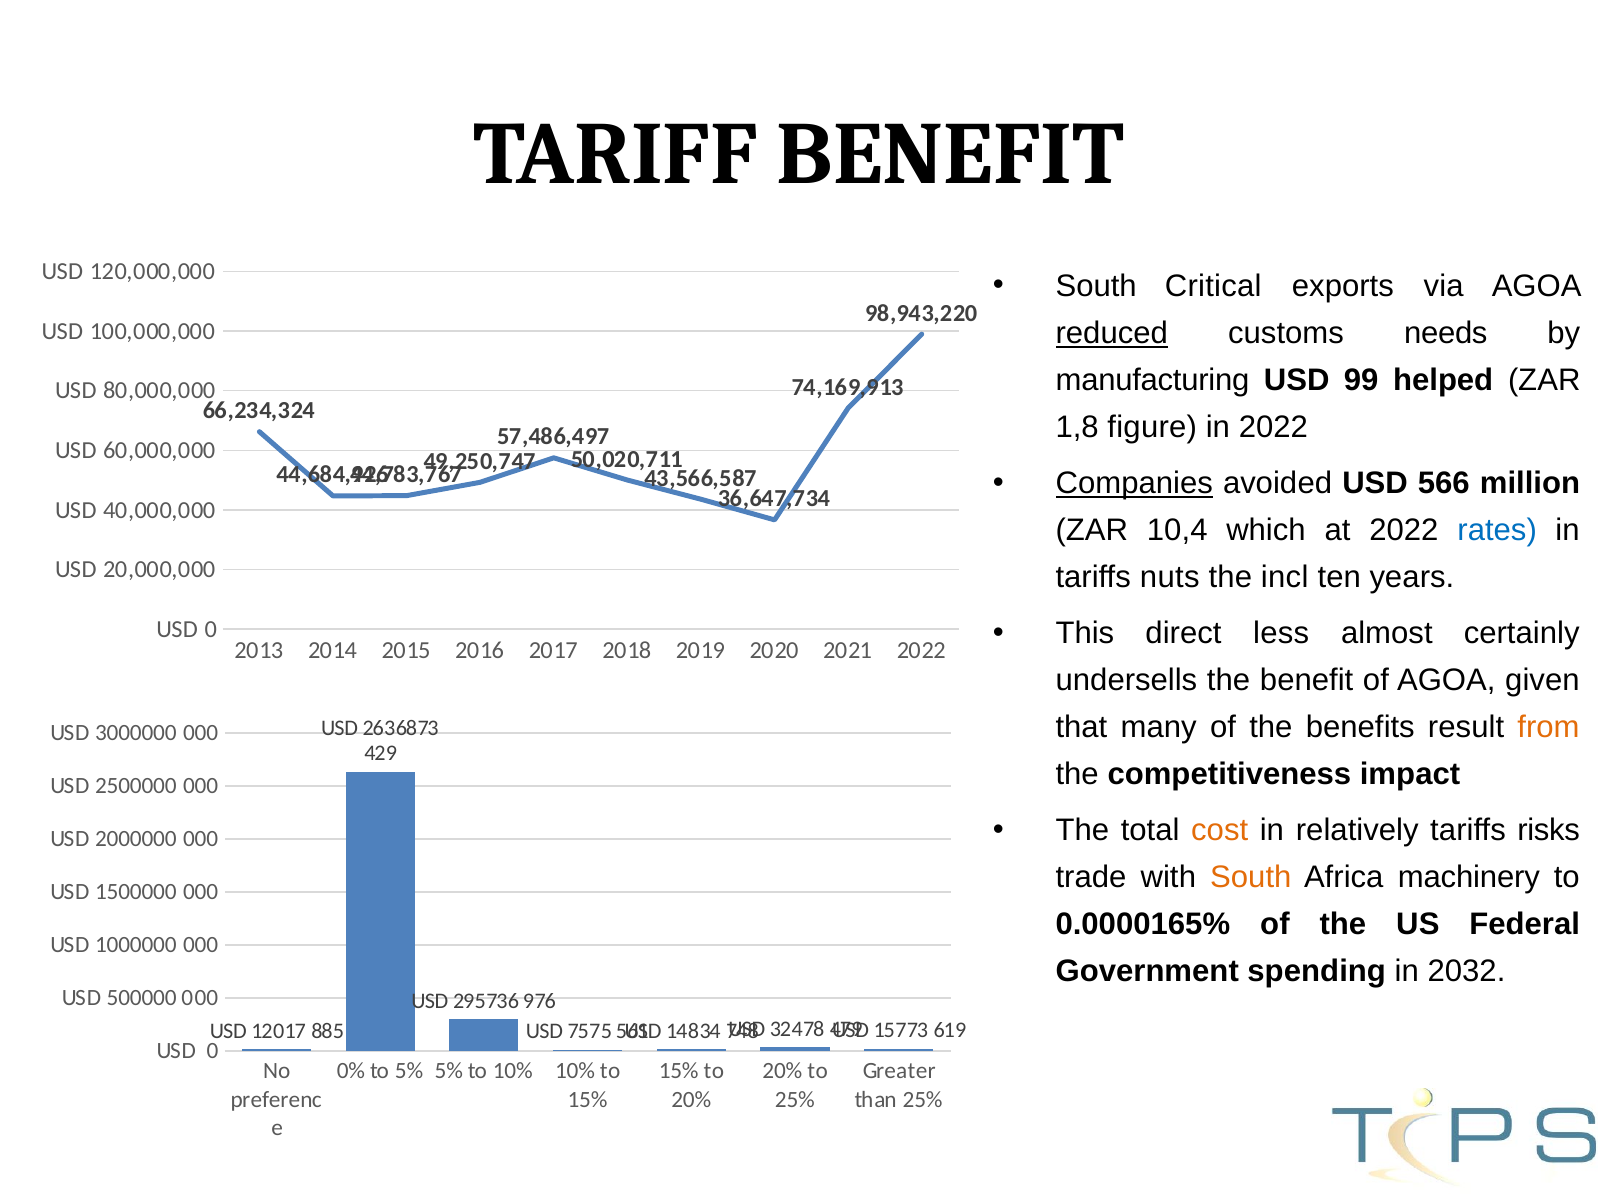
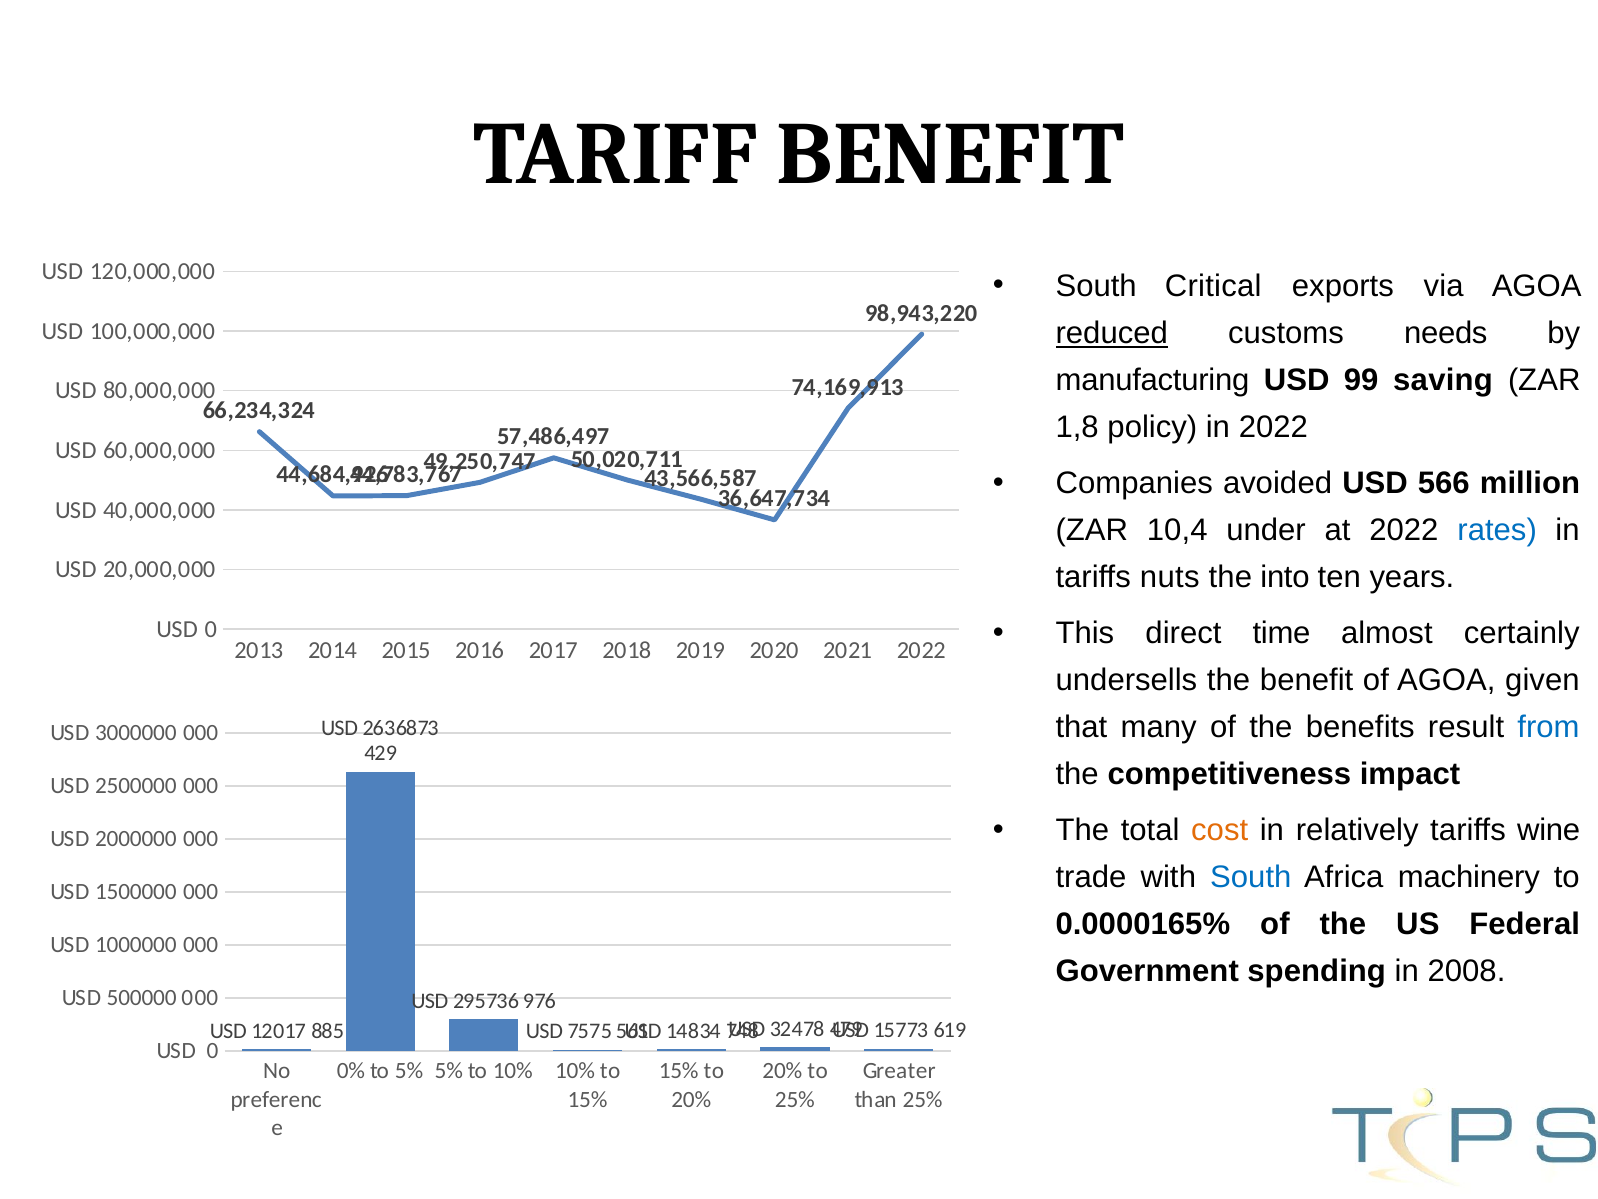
helped: helped -> saving (1443, 380)
figure: figure -> policy (1152, 427)
Companies underline: present -> none (1134, 483)
which: which -> under (1266, 530)
incl: incl -> into (1285, 577)
less: less -> time (1282, 633)
from colour: orange -> blue (1548, 727)
risks: risks -> wine (1549, 830)
South colour: orange -> blue (1251, 877)
2032: 2032 -> 2008 (1466, 971)
